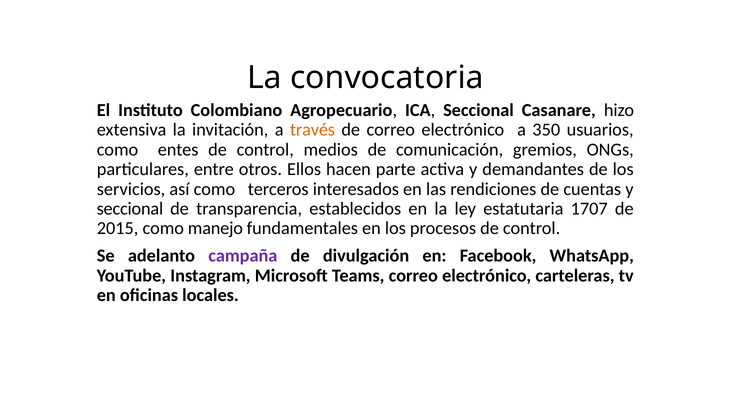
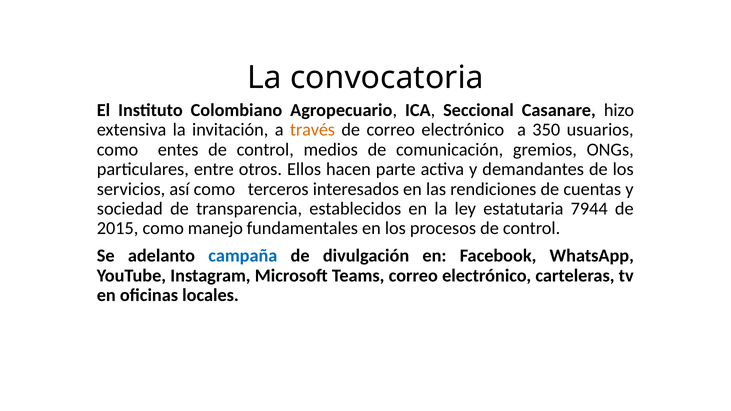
seccional: seccional -> sociedad (130, 209)
1707: 1707 -> 7944 (589, 209)
campaña colour: purple -> blue (243, 256)
